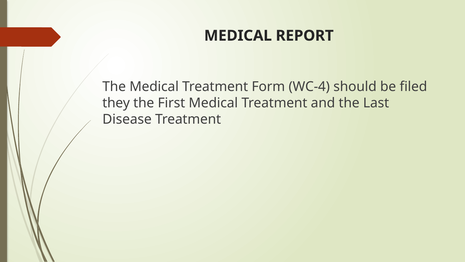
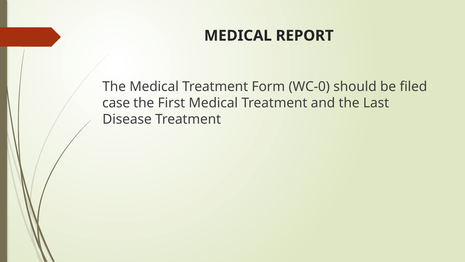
WC-4: WC-4 -> WC-0 (309, 86)
they: they -> case (116, 103)
